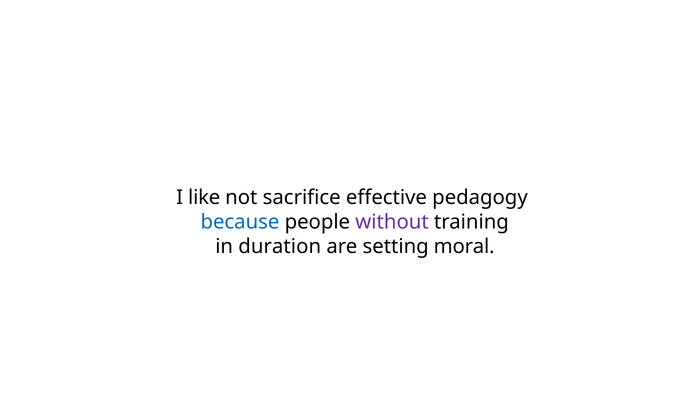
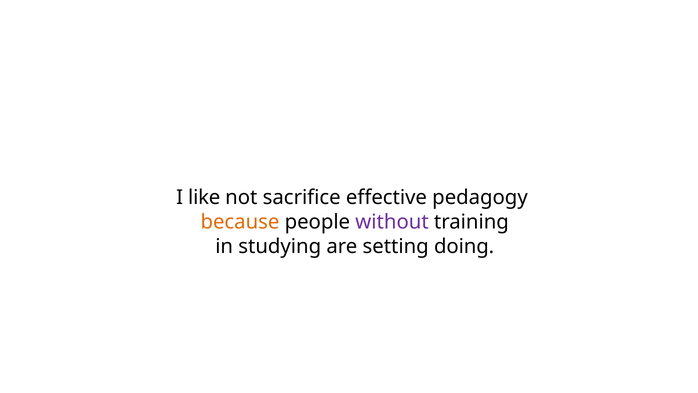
because colour: blue -> orange (240, 222)
duration: duration -> studying (280, 246)
moral: moral -> doing (464, 246)
